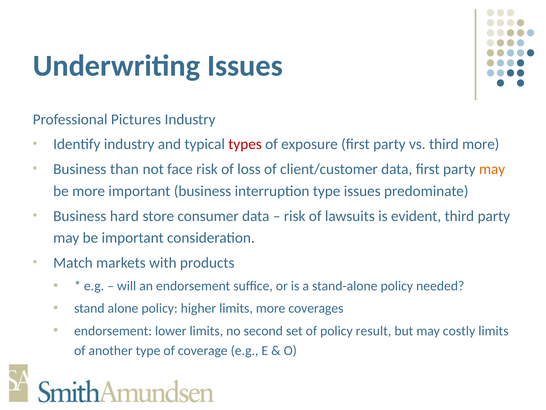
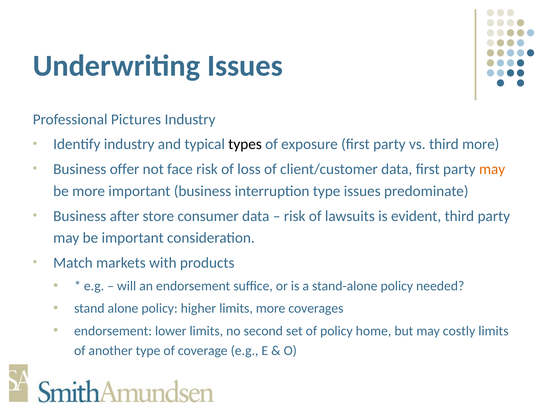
types colour: red -> black (245, 144)
than: than -> offer (125, 169)
hard: hard -> after (125, 216)
result: result -> home (374, 330)
